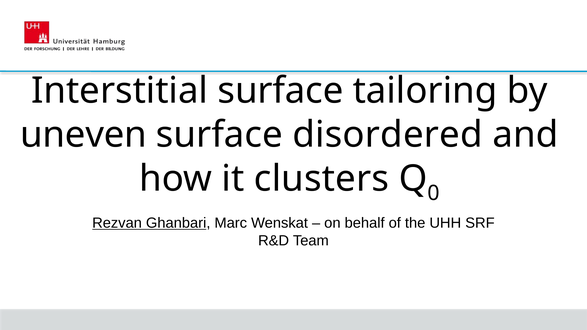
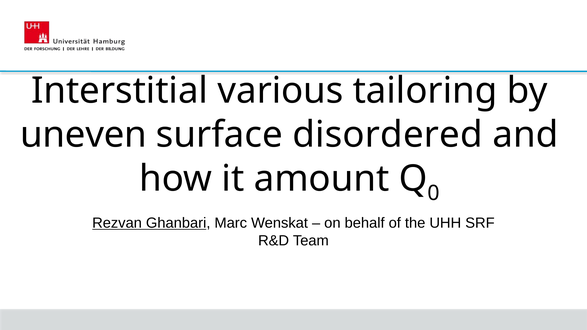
Interstitial surface: surface -> various (280, 91)
clusters: clusters -> amount (322, 179)
